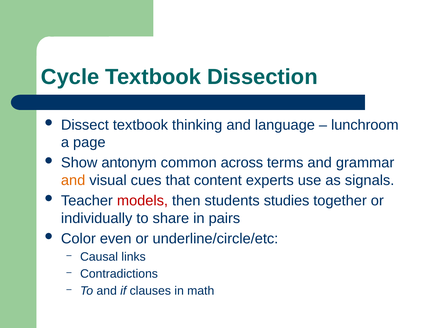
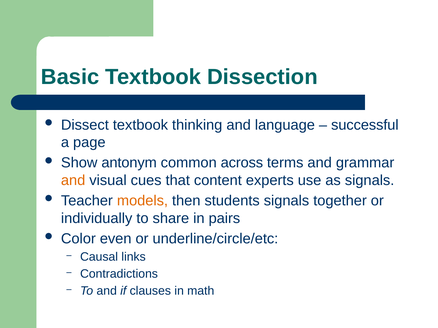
Cycle: Cycle -> Basic (70, 77)
lunchroom: lunchroom -> successful (365, 125)
models colour: red -> orange (142, 201)
students studies: studies -> signals (286, 201)
